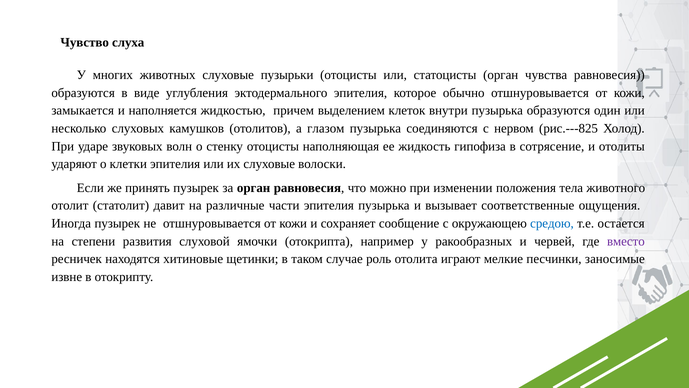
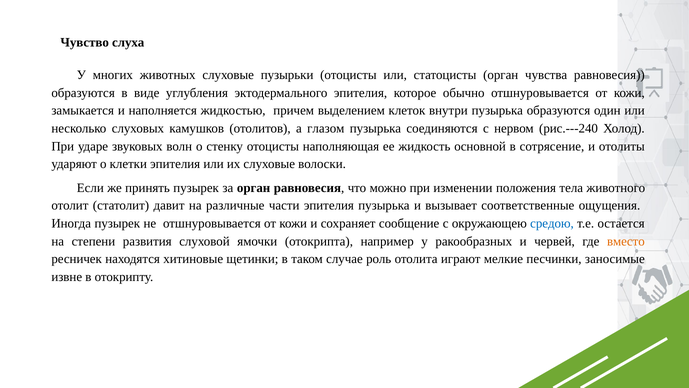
рис.---825: рис.---825 -> рис.---240 (569, 128)
гипофиза: гипофиза -> основной (480, 146)
вместо colour: purple -> orange (626, 241)
